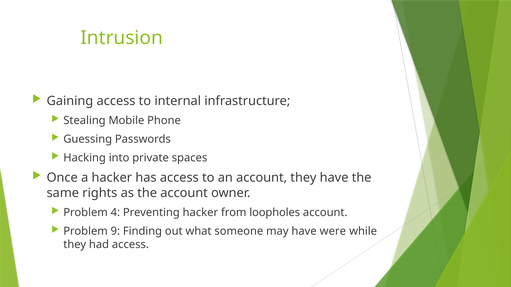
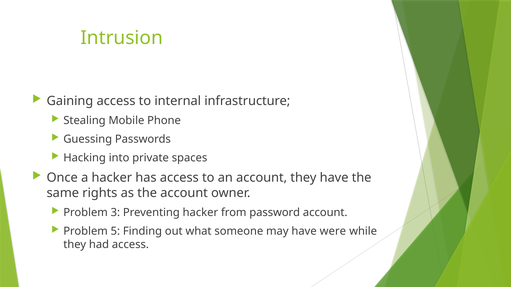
4: 4 -> 3 (115, 213)
loopholes: loopholes -> password (275, 213)
9: 9 -> 5 (115, 232)
